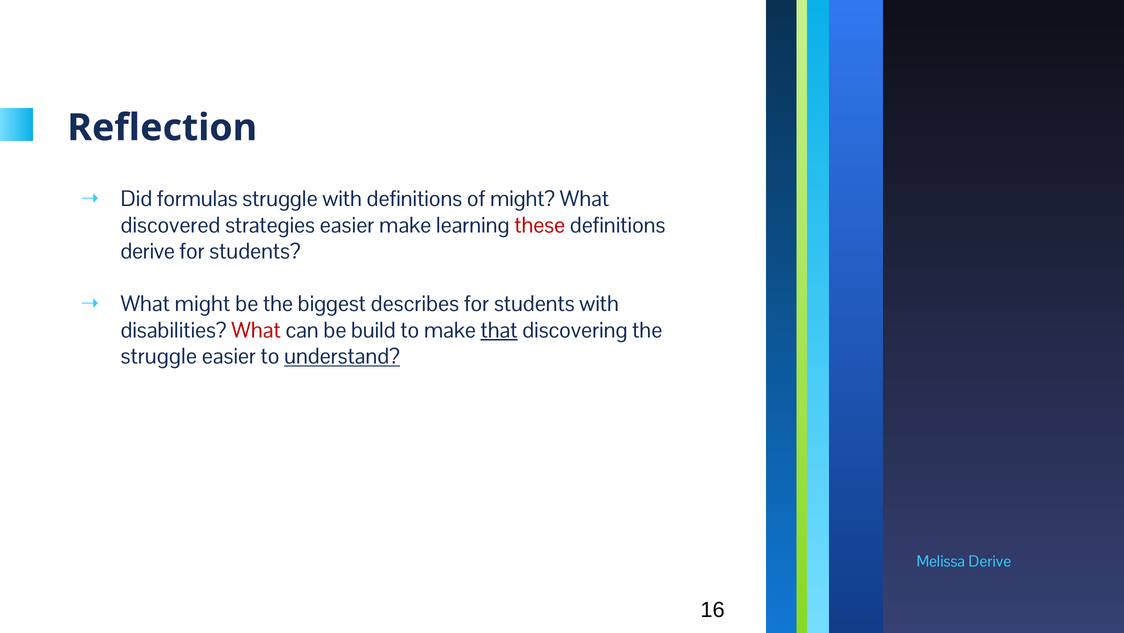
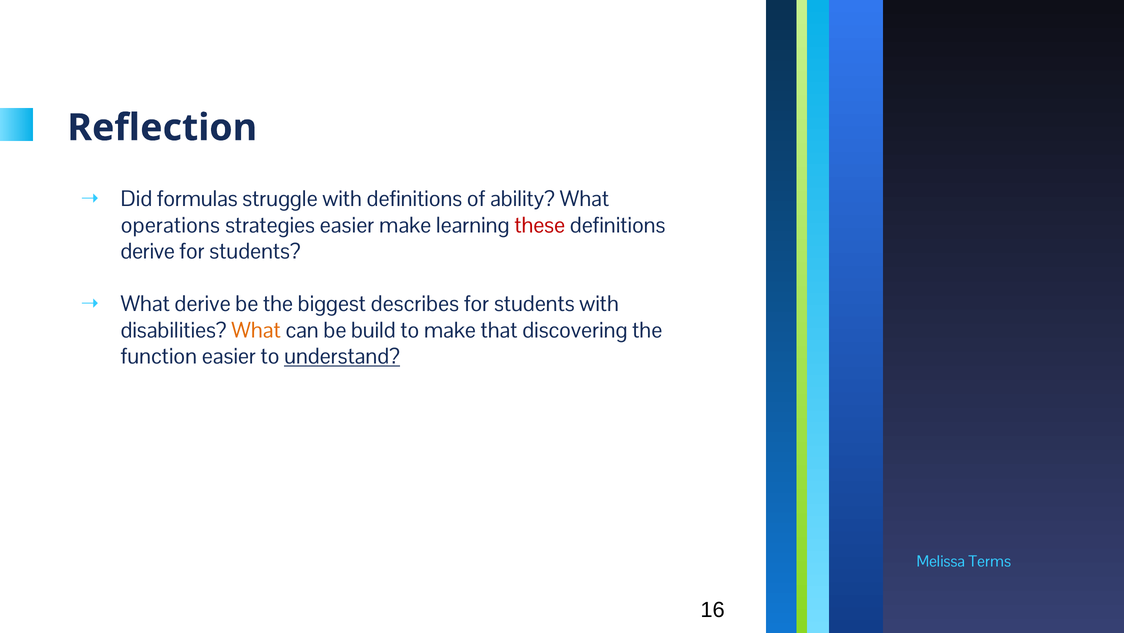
of might: might -> ability (523, 199)
discovered: discovered -> operations (170, 225)
What might: might -> derive (203, 304)
What colour: red -> orange (256, 330)
that underline: present -> none (499, 330)
struggle: struggle -> function (159, 356)
Melissa Derive: Derive -> Terms (990, 561)
